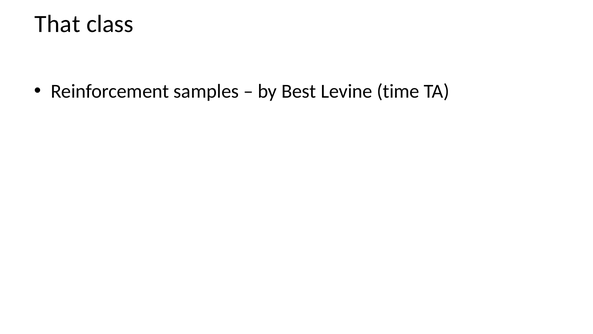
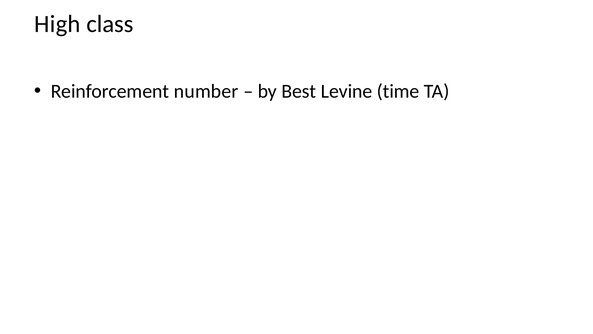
That: That -> High (57, 24)
samples: samples -> number (206, 91)
